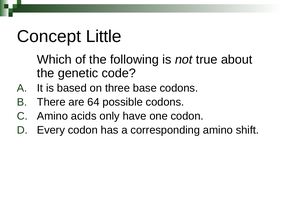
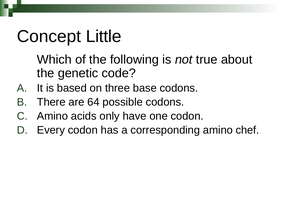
shift: shift -> chef (247, 130)
